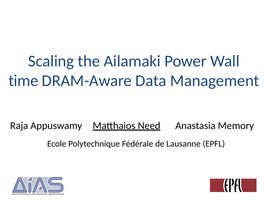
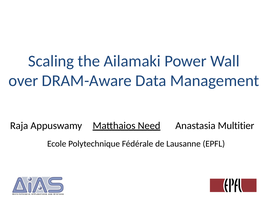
time: time -> over (23, 81)
Memory: Memory -> Multitier (236, 126)
